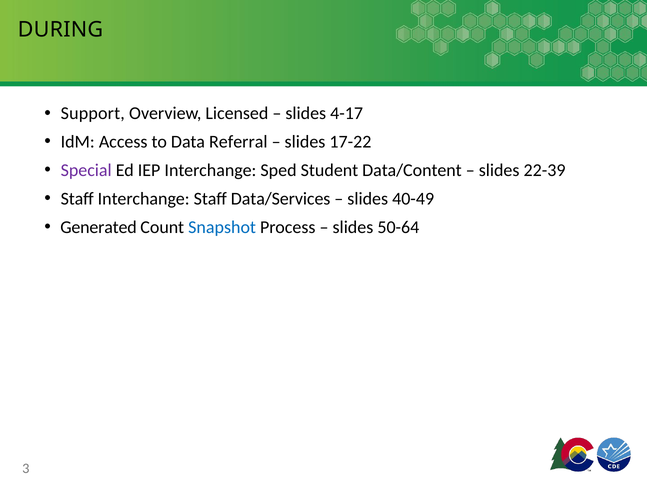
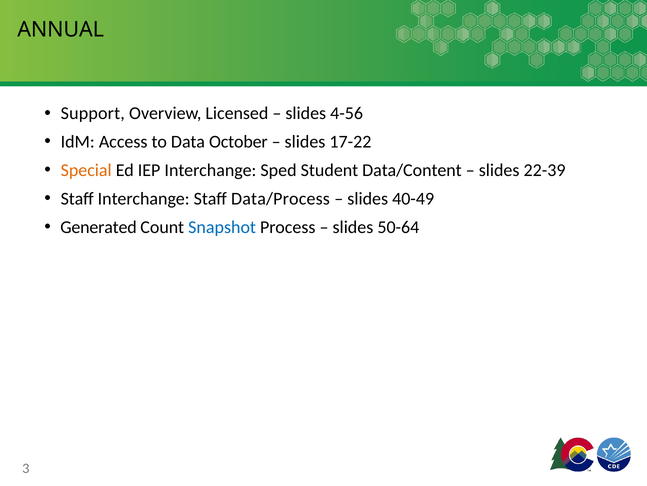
DURING: DURING -> ANNUAL (61, 30)
4-17: 4-17 -> 4-56 (347, 113)
Referral: Referral -> October (238, 142)
Special colour: purple -> orange (86, 170)
Data/Services: Data/Services -> Data/Process (280, 198)
